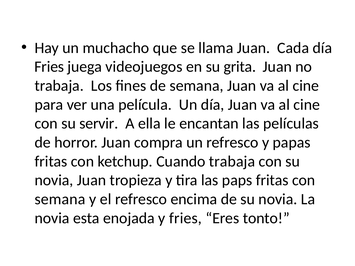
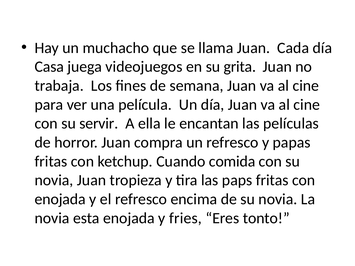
Fries: Fries -> Casa (49, 67)
Cuando trabaja: trabaja -> comida (232, 161)
semana: semana -> enojada (60, 199)
